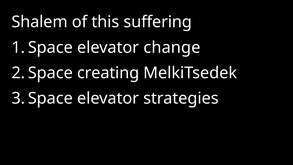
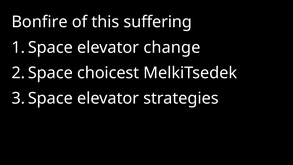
Shalem: Shalem -> Bonfire (40, 22)
creating: creating -> choicest (108, 73)
